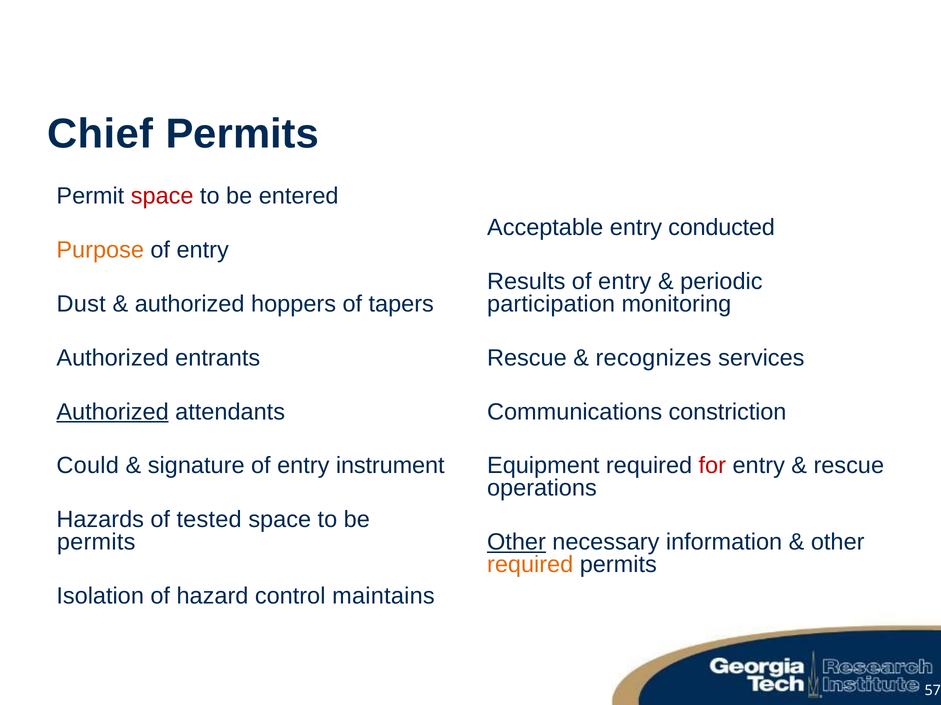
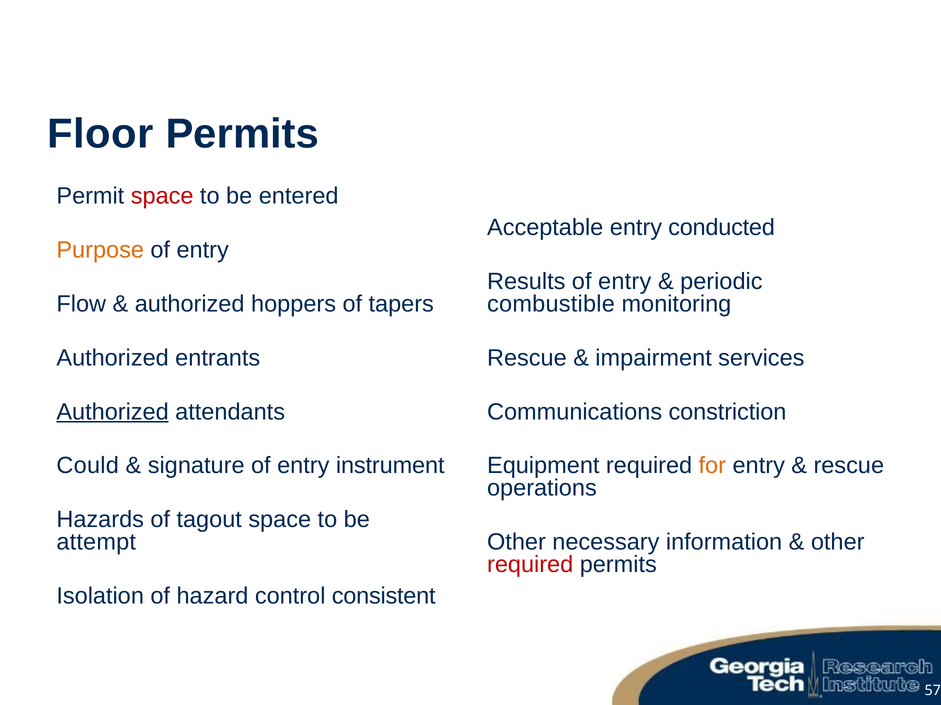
Chief: Chief -> Floor (100, 134)
Dust: Dust -> Flow (81, 304)
participation: participation -> combustible (551, 304)
recognizes: recognizes -> impairment (654, 358)
for colour: red -> orange (712, 466)
tested: tested -> tagout (209, 520)
permits: permits -> attempt (96, 543)
Other underline: present -> none (516, 543)
required colour: orange -> red (530, 565)
maintains: maintains -> consistent (384, 597)
